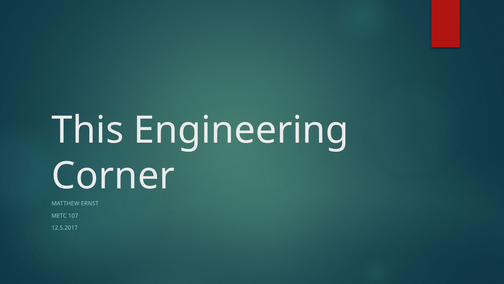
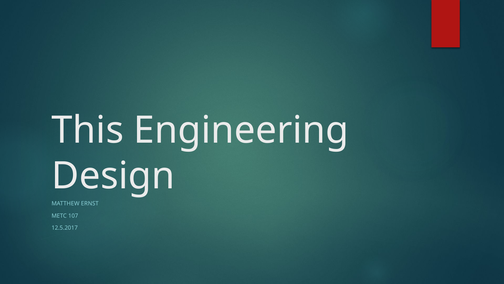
Corner: Corner -> Design (113, 176)
